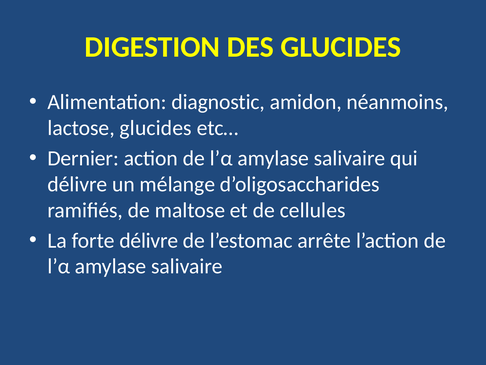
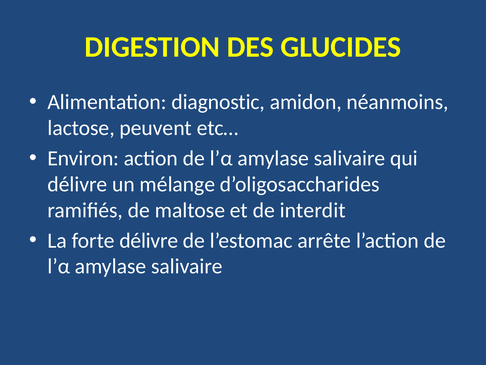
lactose glucides: glucides -> peuvent (156, 128)
Dernier: Dernier -> Environ (83, 158)
cellules: cellules -> interdit (313, 210)
